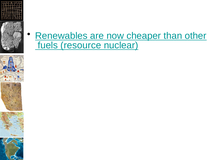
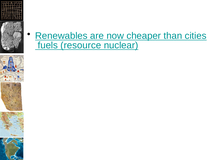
other: other -> cities (196, 36)
